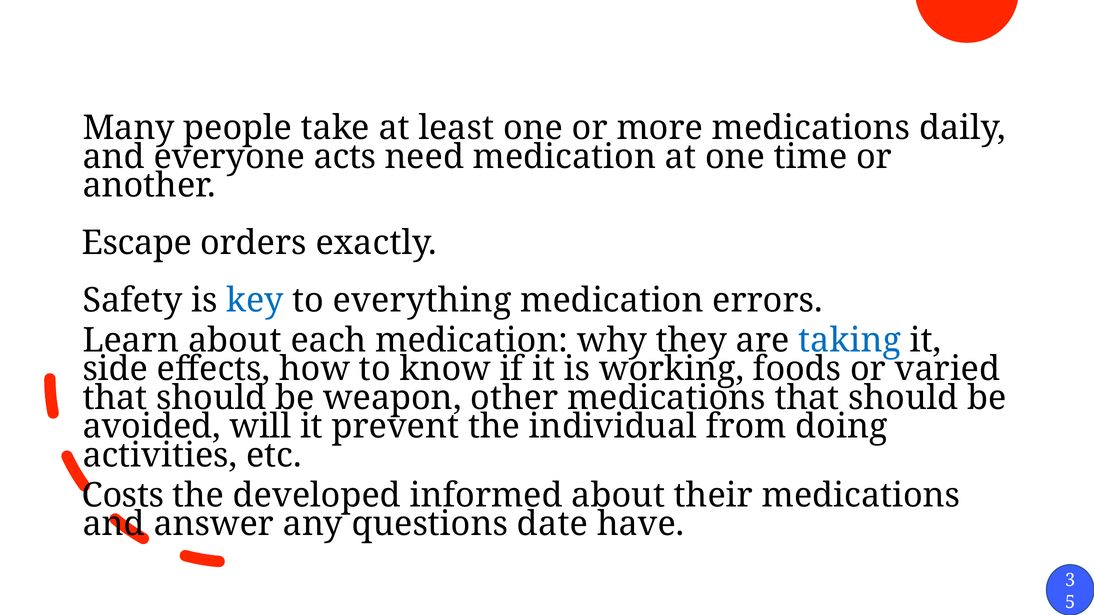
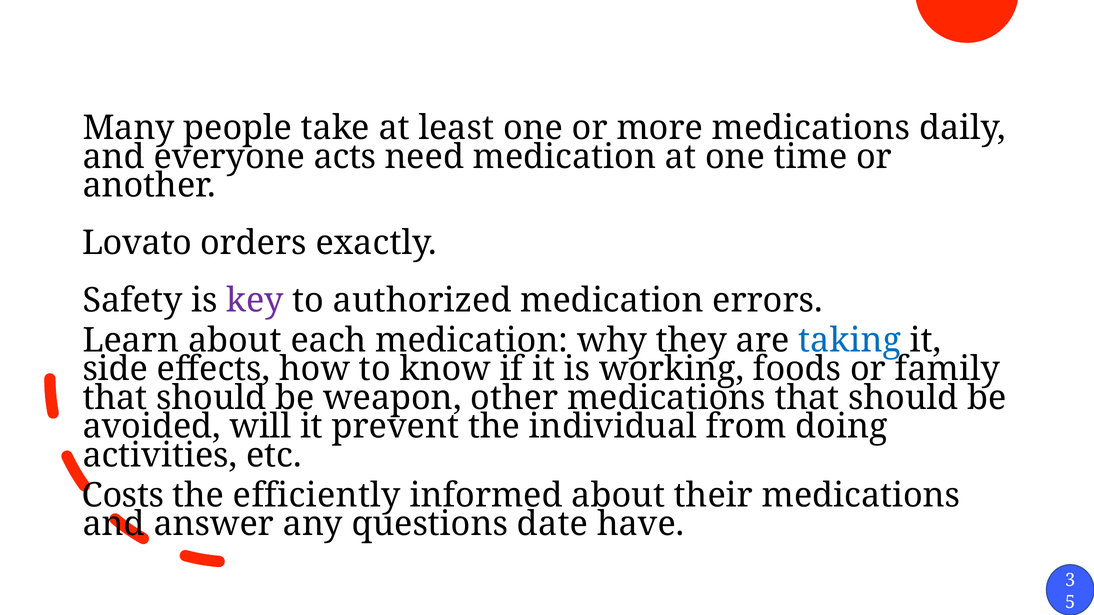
Escape: Escape -> Lovato (137, 243)
key colour: blue -> purple (255, 301)
everything: everything -> authorized (422, 301)
varied: varied -> family (948, 369)
developed: developed -> efficiently (317, 496)
